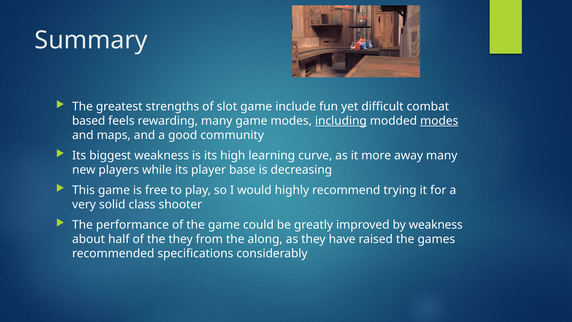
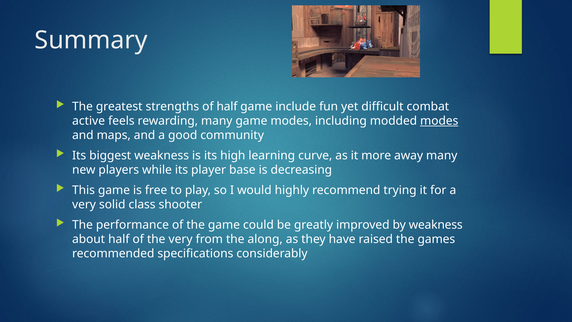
of slot: slot -> half (227, 106)
based: based -> active (89, 121)
including underline: present -> none (341, 121)
the they: they -> very (181, 239)
